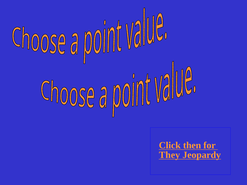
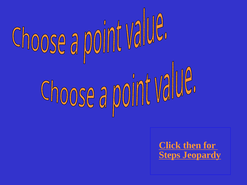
They: They -> Steps (170, 155)
